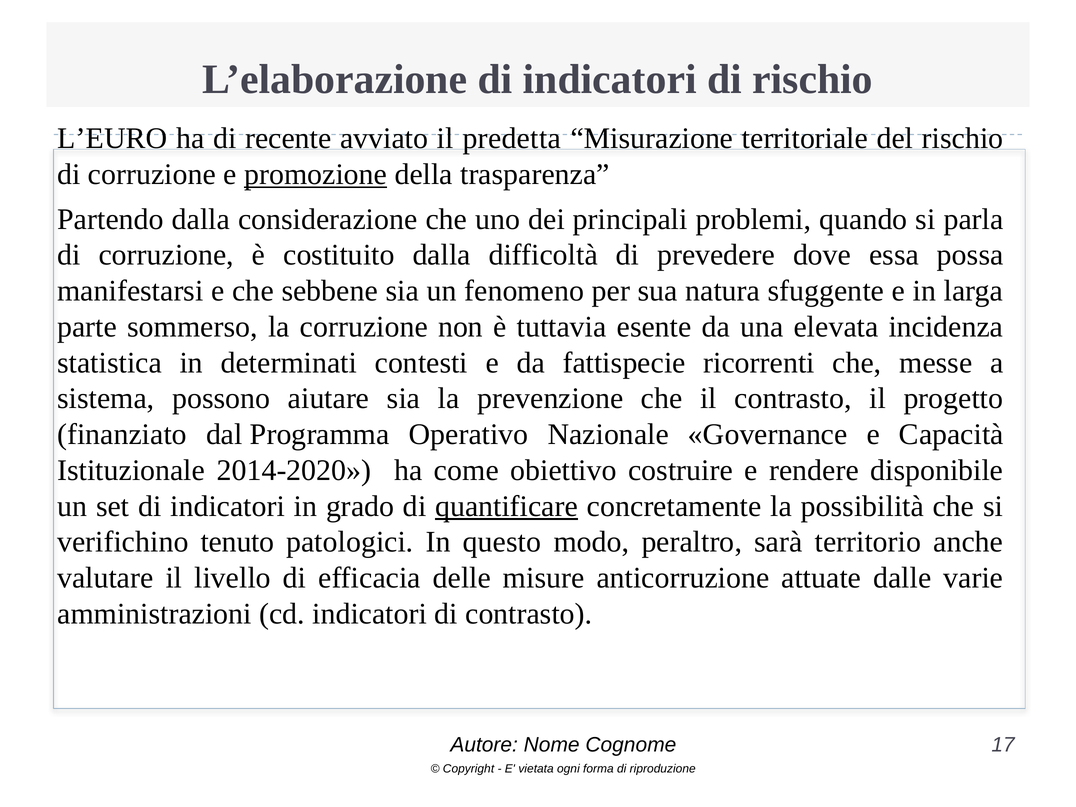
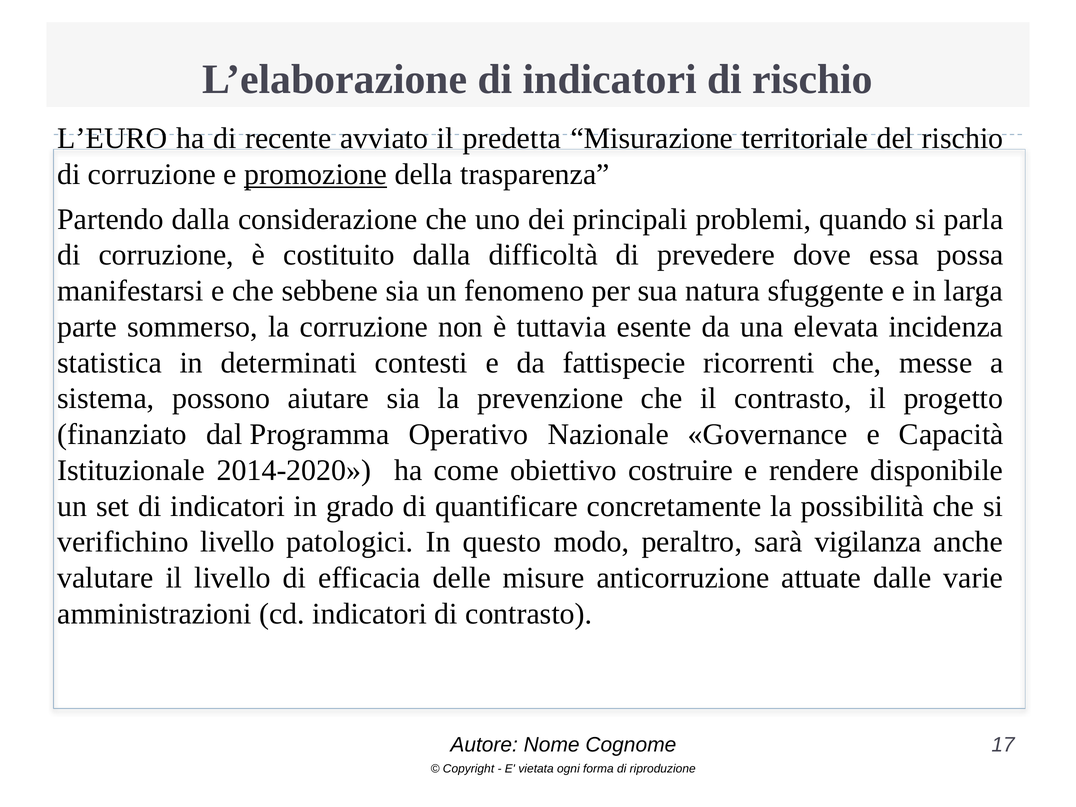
quantificare underline: present -> none (507, 506)
verifichino tenuto: tenuto -> livello (238, 542)
territorio: territorio -> vigilanza (868, 542)
